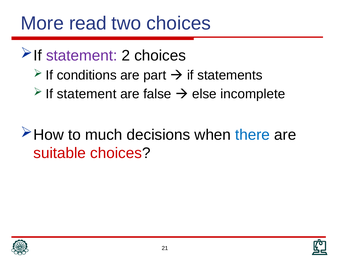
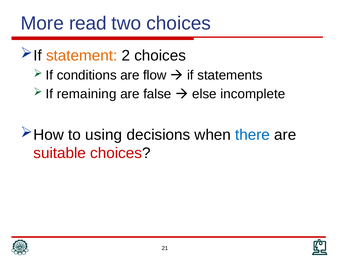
statement colour: purple -> orange (82, 56)
part: part -> flow (155, 75)
If statement: statement -> remaining (87, 94)
much: much -> using (104, 135)
